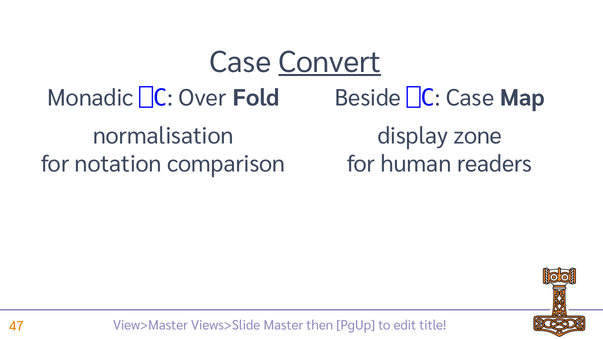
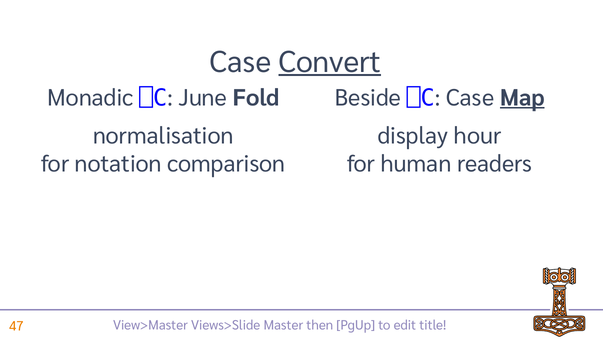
Over: Over -> June (203, 98)
Map underline: none -> present (522, 98)
zone: zone -> hour (478, 136)
